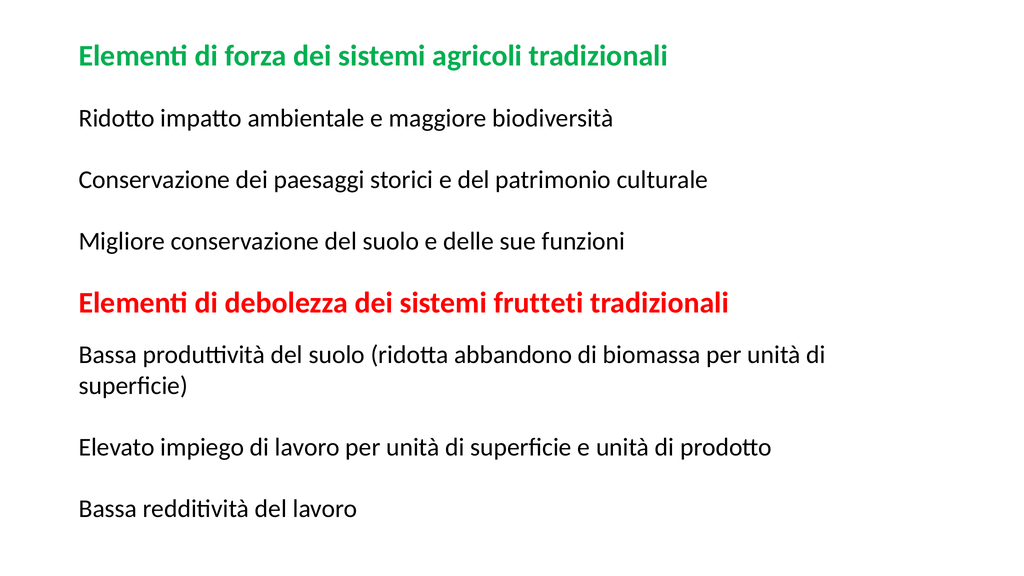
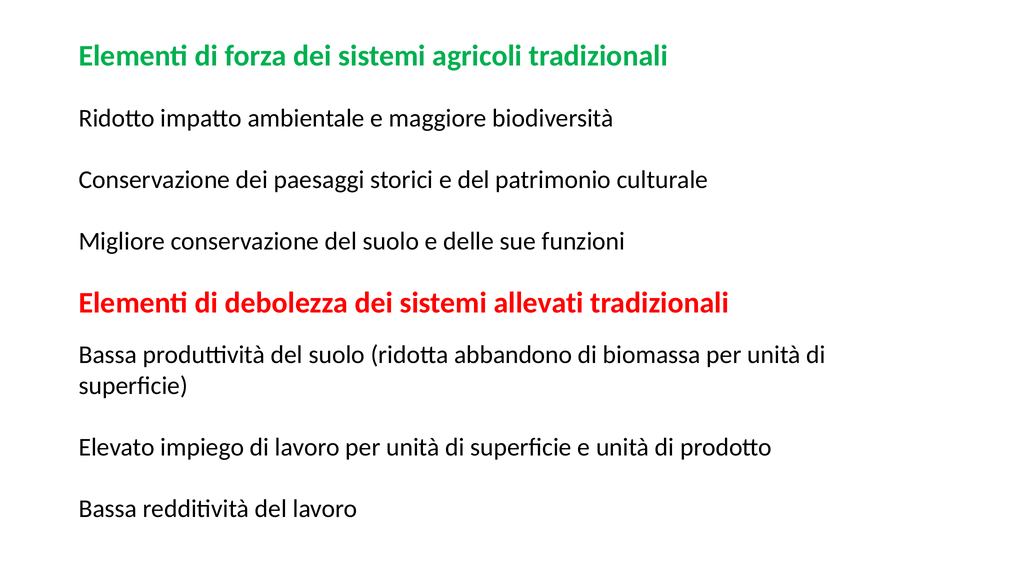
frutteti: frutteti -> allevati (539, 303)
